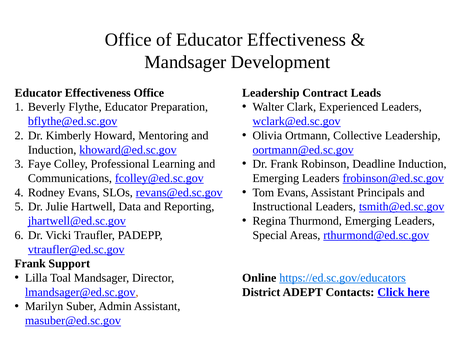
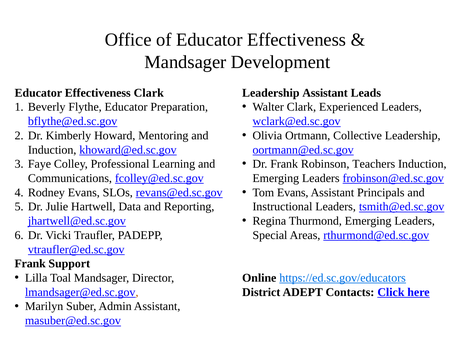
Effectiveness Office: Office -> Clark (149, 93)
Leadership Contract: Contract -> Assistant (325, 93)
Deadline: Deadline -> Teachers (374, 164)
